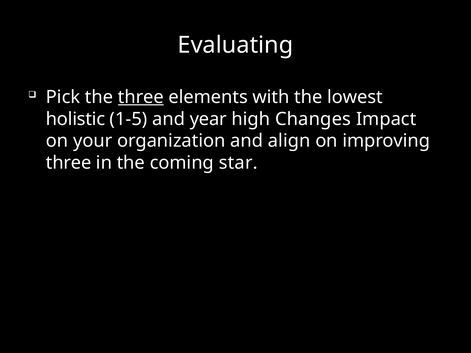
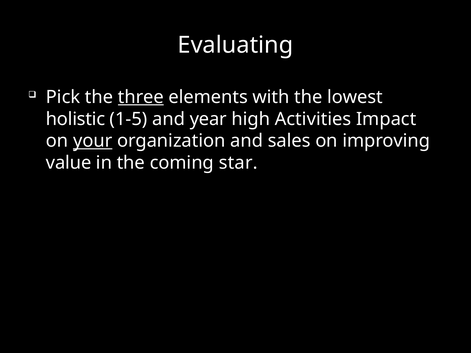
Changes: Changes -> Activities (313, 119)
your underline: none -> present (93, 141)
align: align -> sales (289, 141)
three: three -> value (69, 163)
